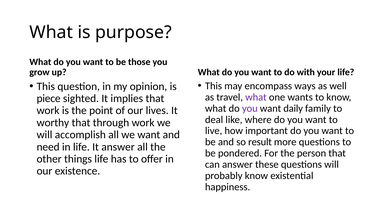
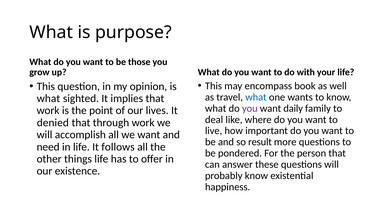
ways: ways -> book (305, 86)
what colour: purple -> blue (256, 97)
piece: piece -> what (48, 99)
worthy: worthy -> denied (53, 123)
It answer: answer -> follows (118, 147)
